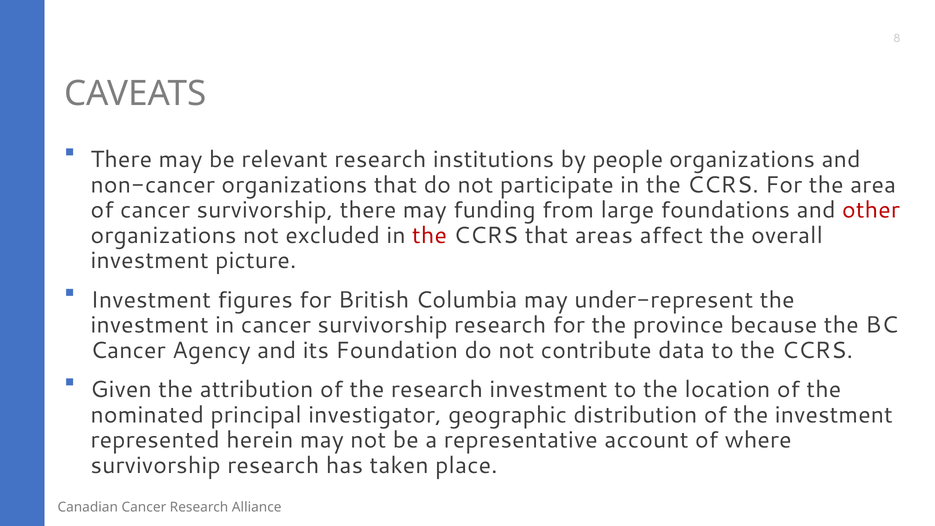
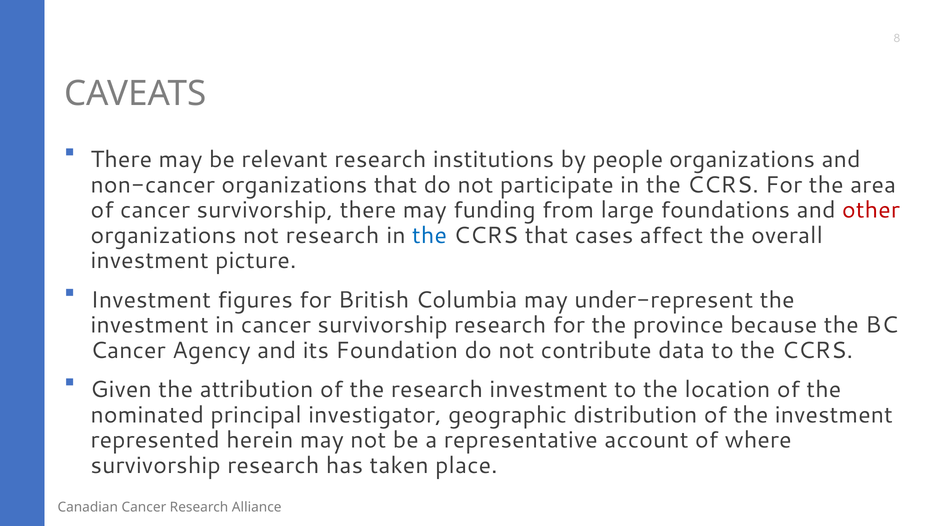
not excluded: excluded -> research (333, 235)
the colour: red -> blue (429, 235)
areas: areas -> cases (604, 235)
